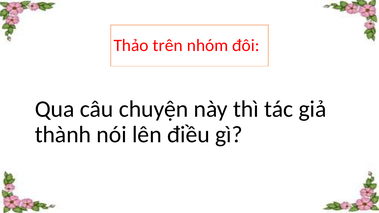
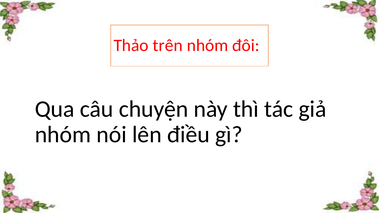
thành: thành -> nhóm (63, 135)
